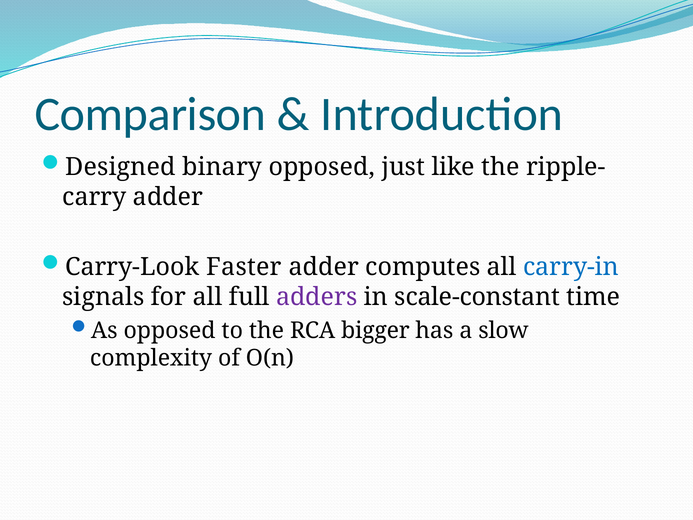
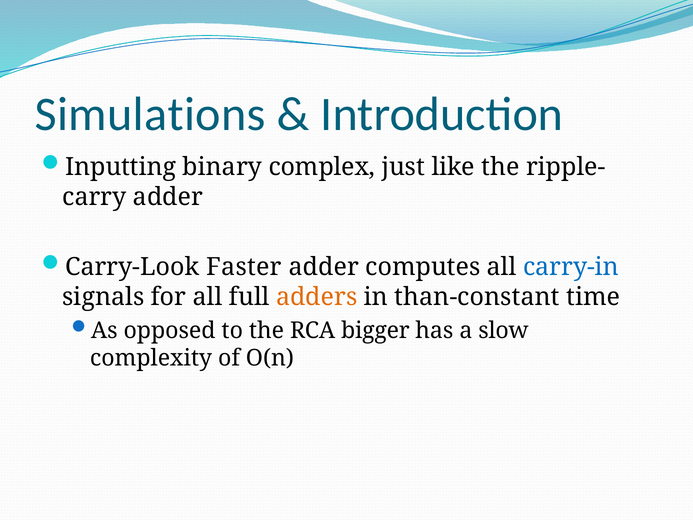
Comparison: Comparison -> Simulations (150, 114)
Designed: Designed -> Inputting (121, 167)
binary opposed: opposed -> complex (322, 167)
adders colour: purple -> orange (317, 297)
scale-constant: scale-constant -> than-constant (477, 297)
